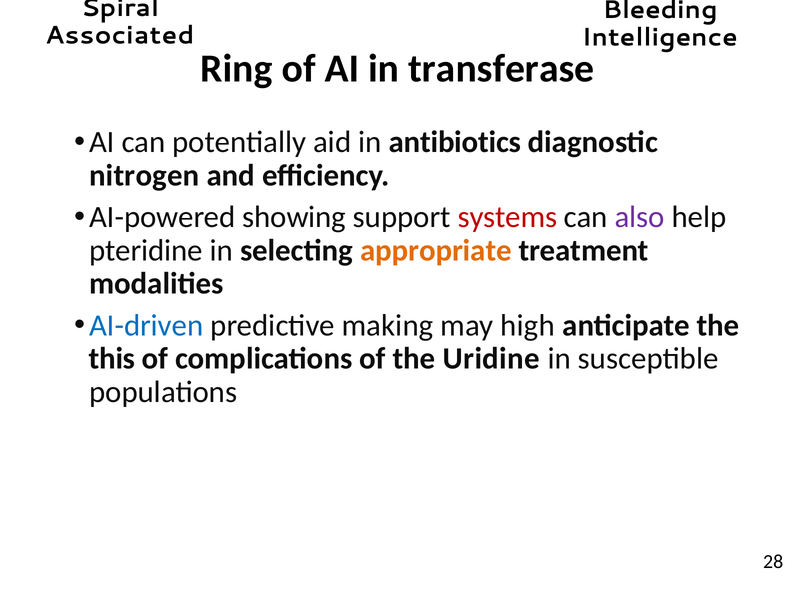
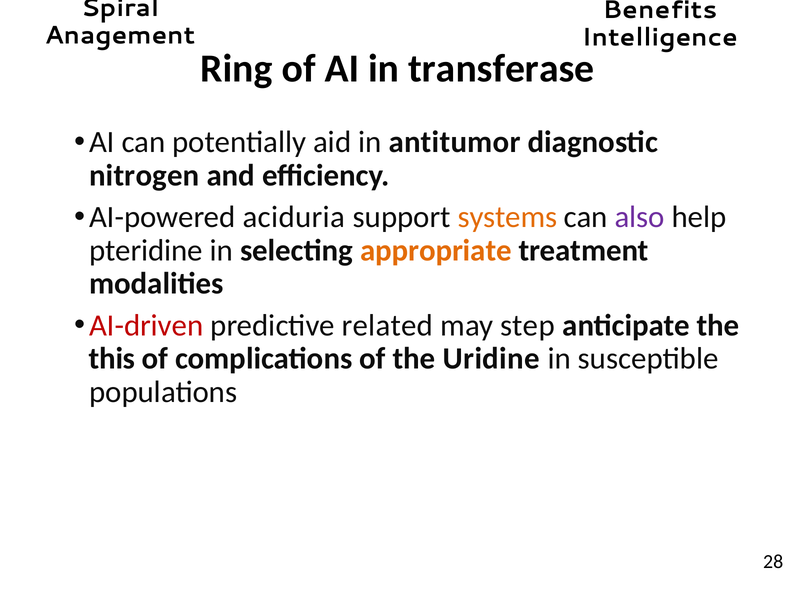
Bleeding: Bleeding -> Benefits (660, 10)
Associated: Associated -> Anagement (120, 35)
antibiotics: antibiotics -> antitumor (455, 142)
showing: showing -> aciduria (294, 217)
systems colour: red -> orange (507, 217)
AI-driven colour: blue -> red (146, 325)
making: making -> related (387, 325)
high: high -> step (527, 325)
